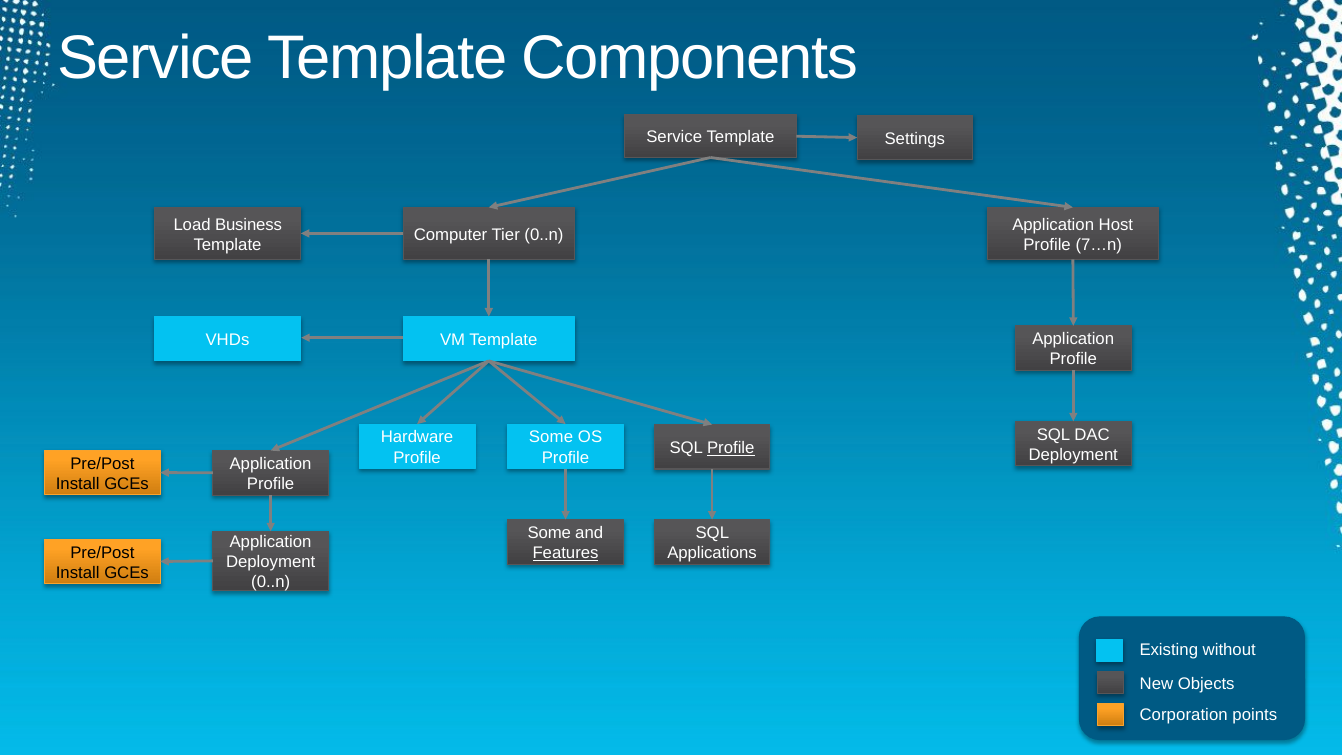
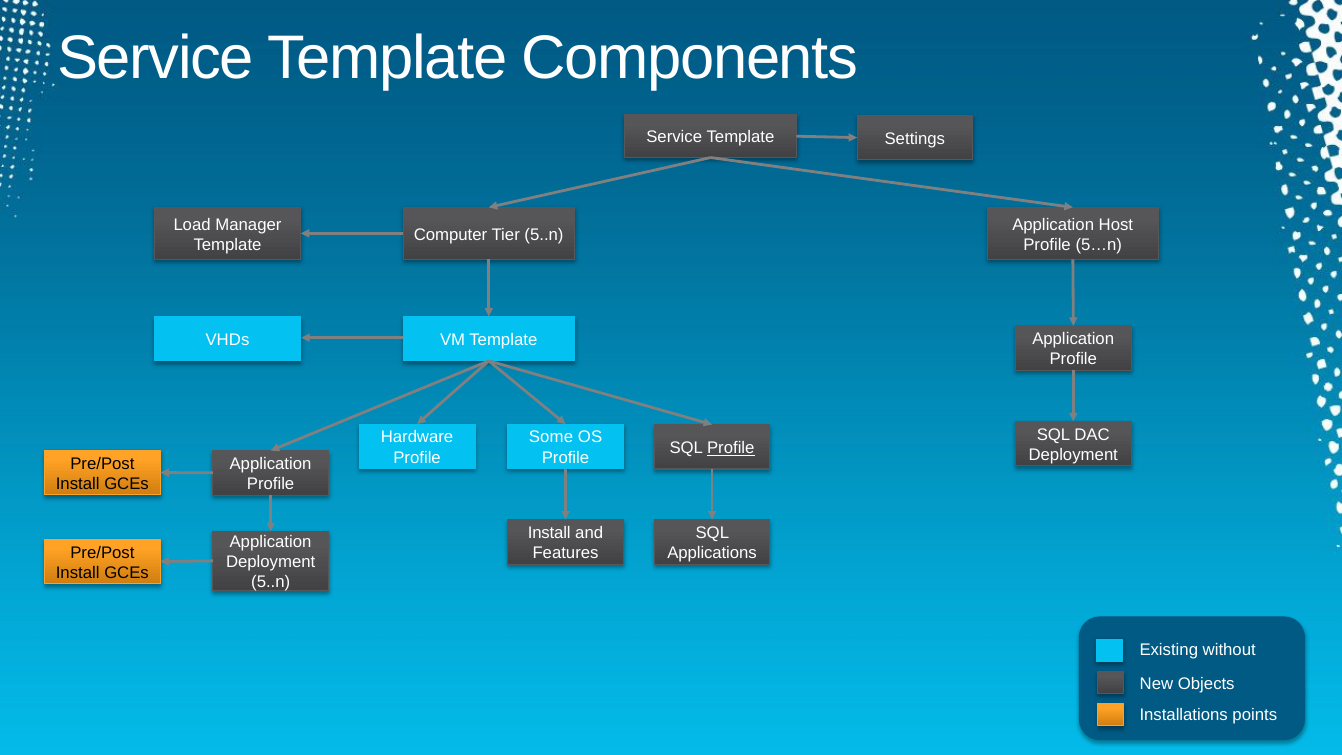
Business: Business -> Manager (248, 225)
Tier 0..n: 0..n -> 5..n (544, 235)
7…n: 7…n -> 5…n (1099, 245)
Some: Some -> Install (549, 533)
Features underline: present -> none (566, 553)
0..n: 0..n -> 5..n (271, 582)
Corporation: Corporation -> Installations (1184, 715)
